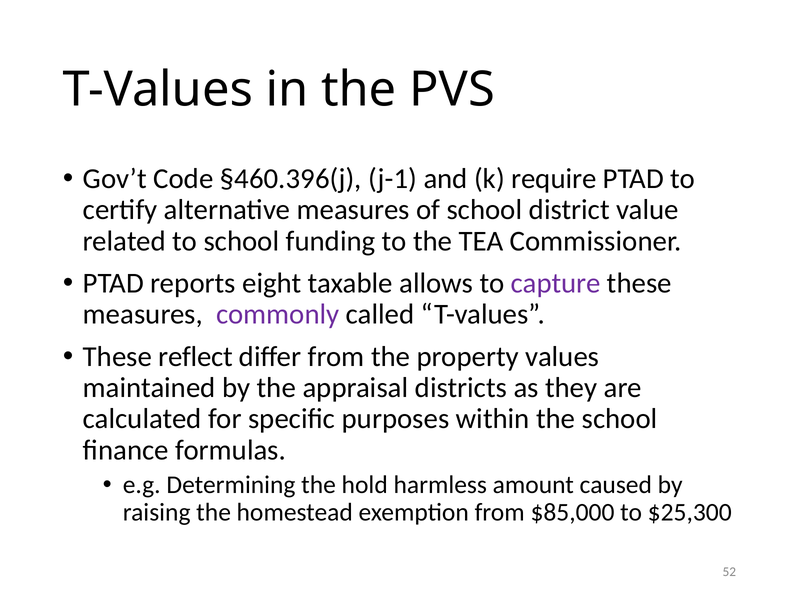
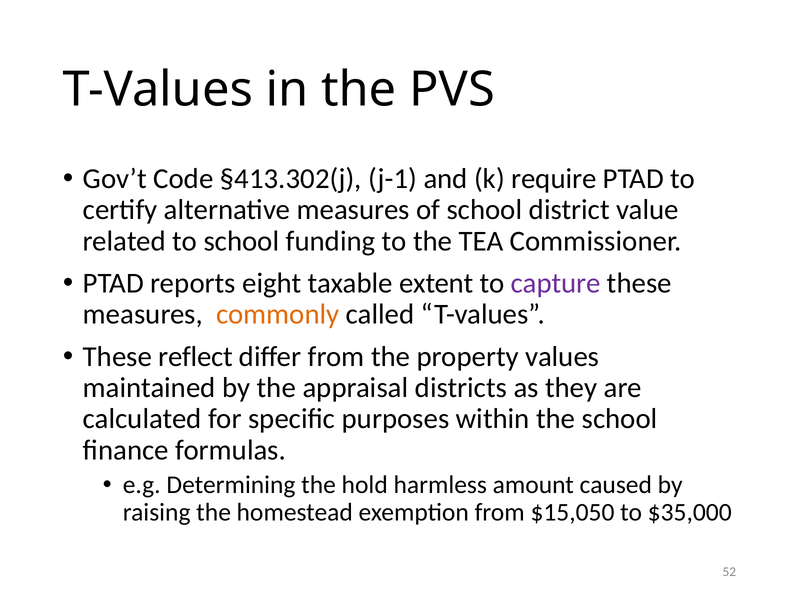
§460.396(j: §460.396(j -> §413.302(j (291, 179)
allows: allows -> extent (436, 283)
commonly colour: purple -> orange (278, 315)
$85,000: $85,000 -> $15,050 (572, 513)
$25,300: $25,300 -> $35,000 (690, 513)
